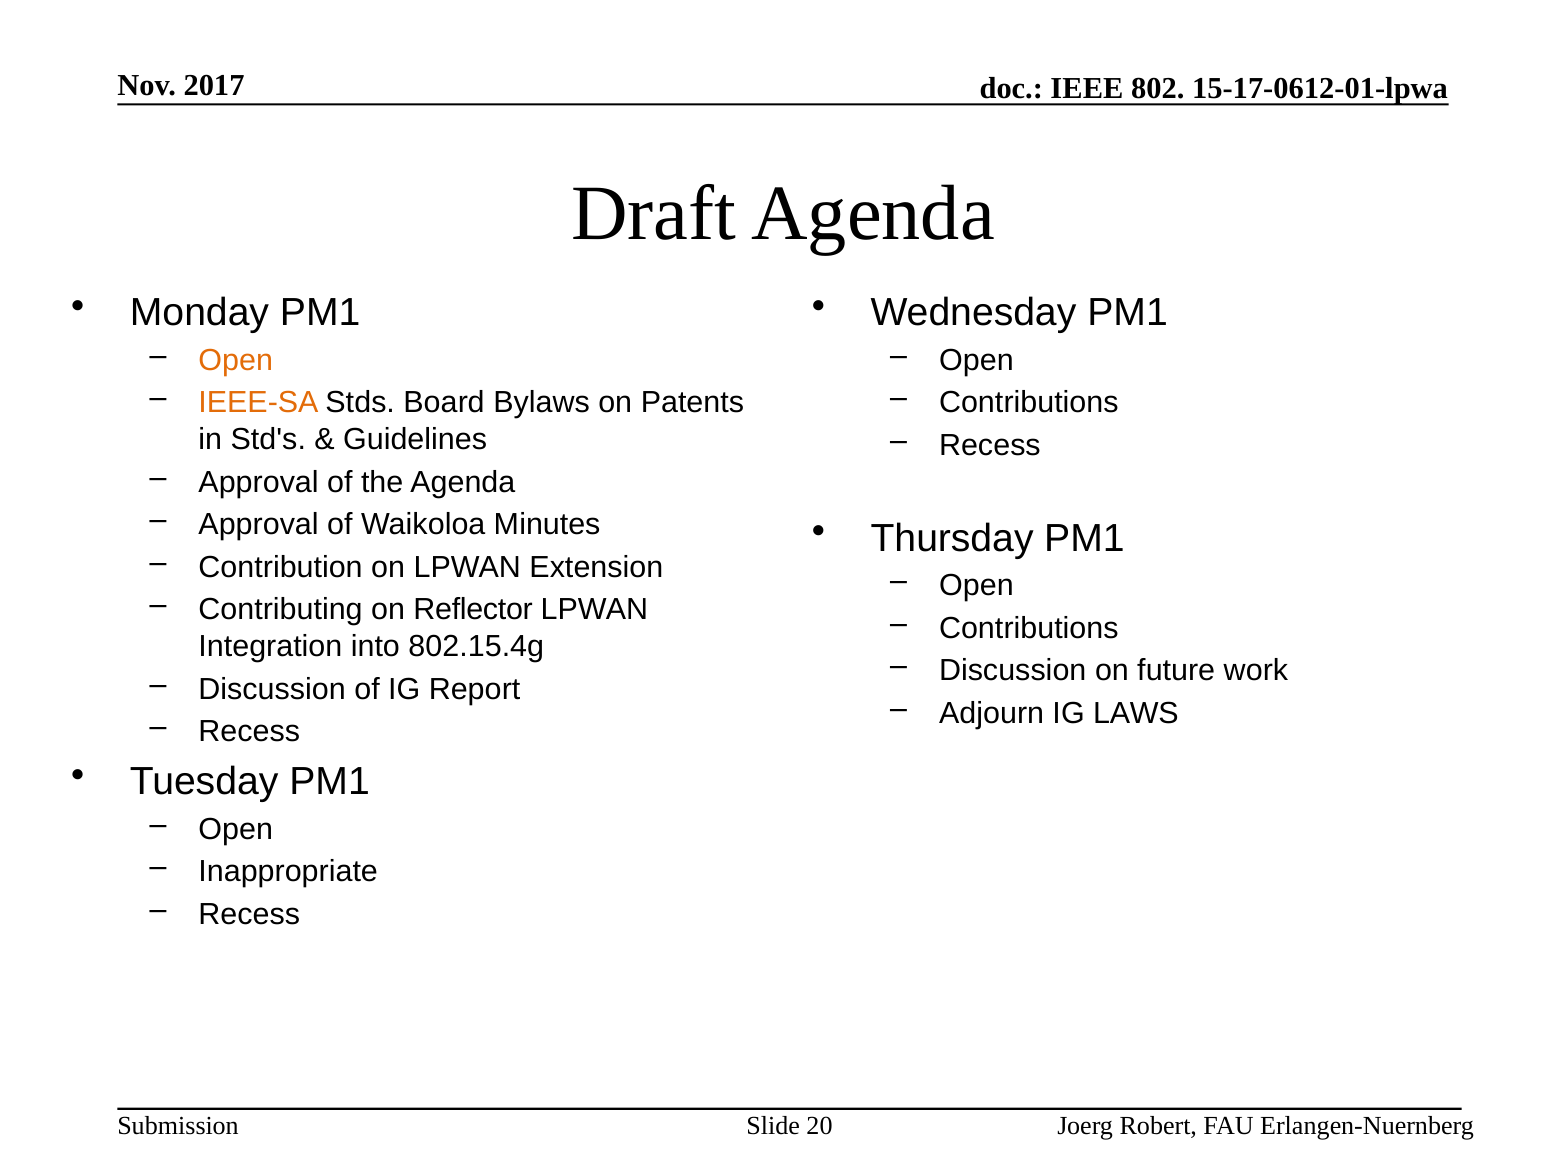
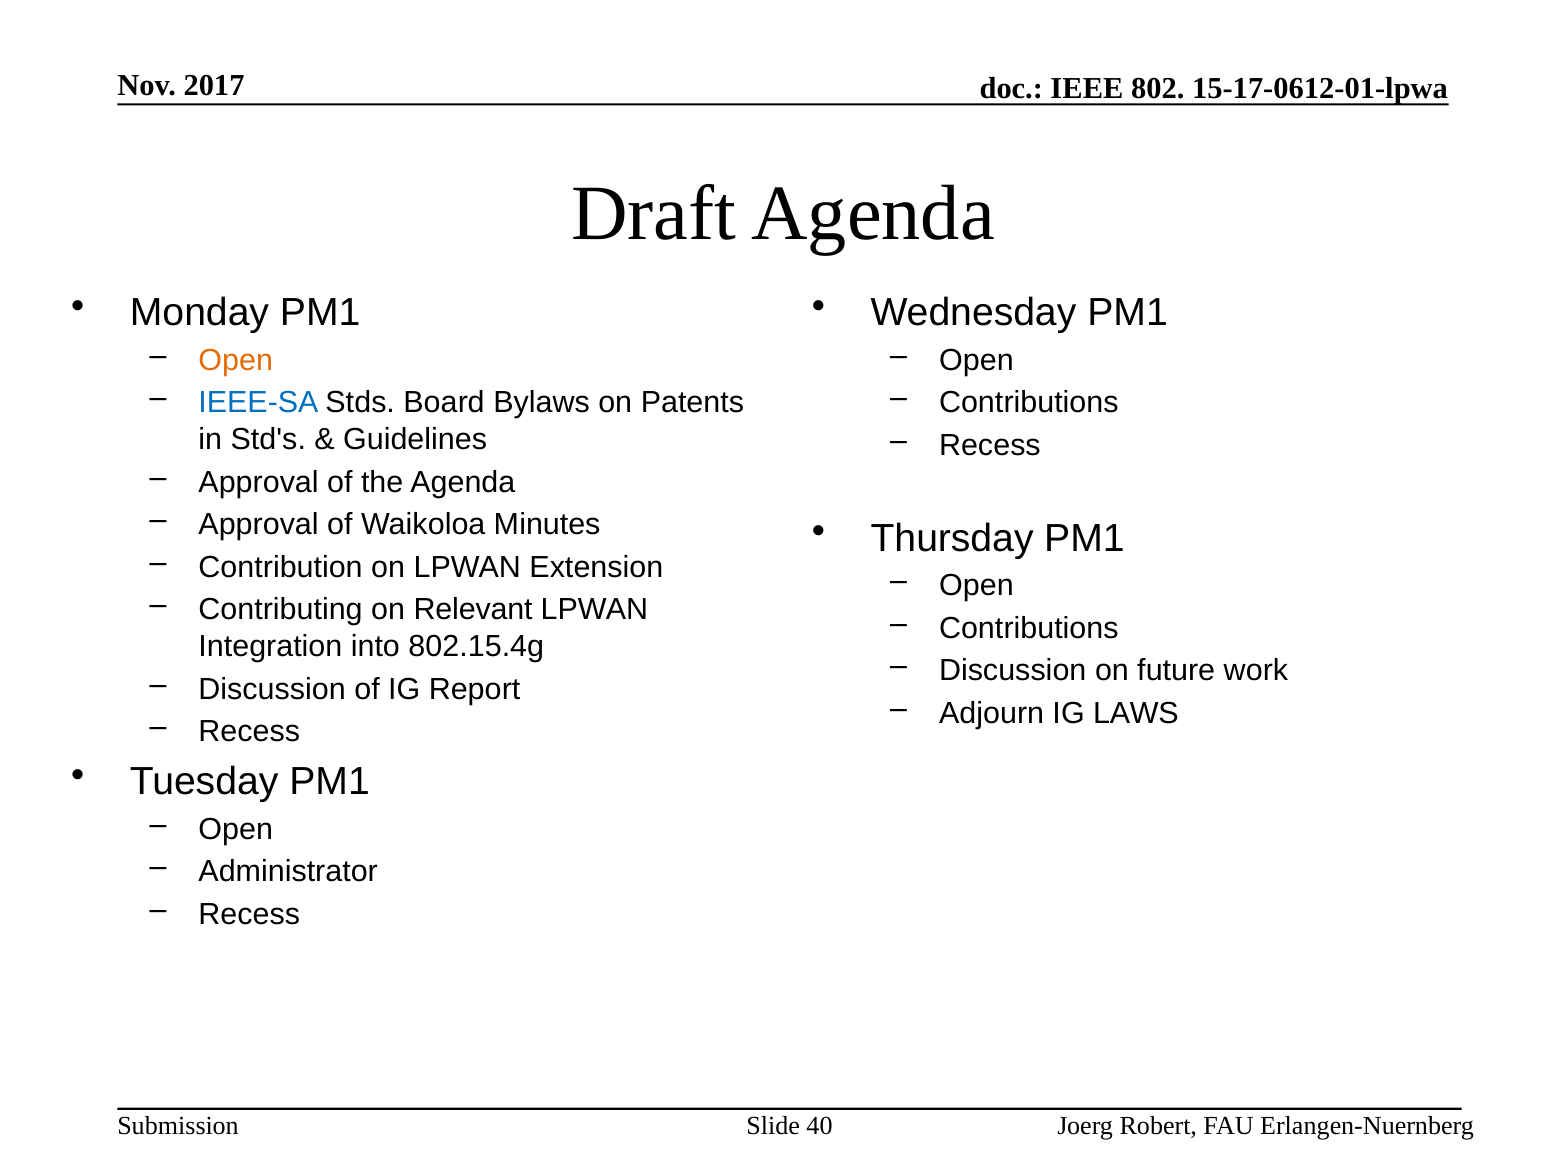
IEEE-SA colour: orange -> blue (258, 403)
Reflector: Reflector -> Relevant (473, 610)
Inappropriate: Inappropriate -> Administrator (288, 872)
20: 20 -> 40 (820, 1126)
